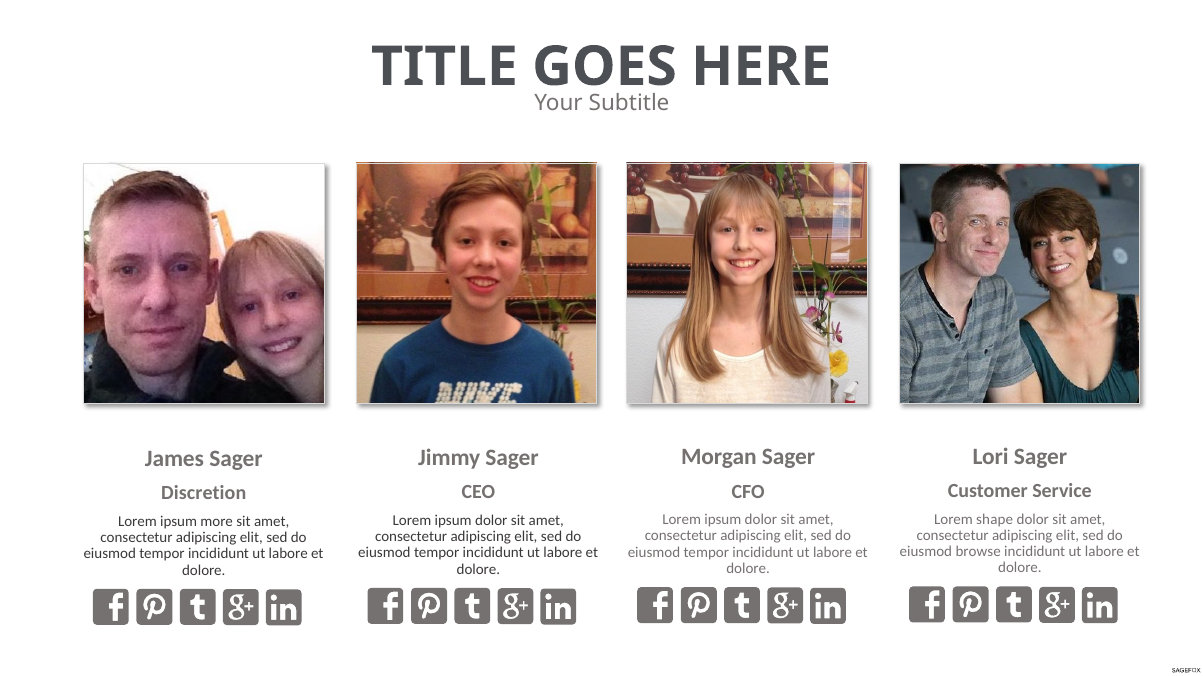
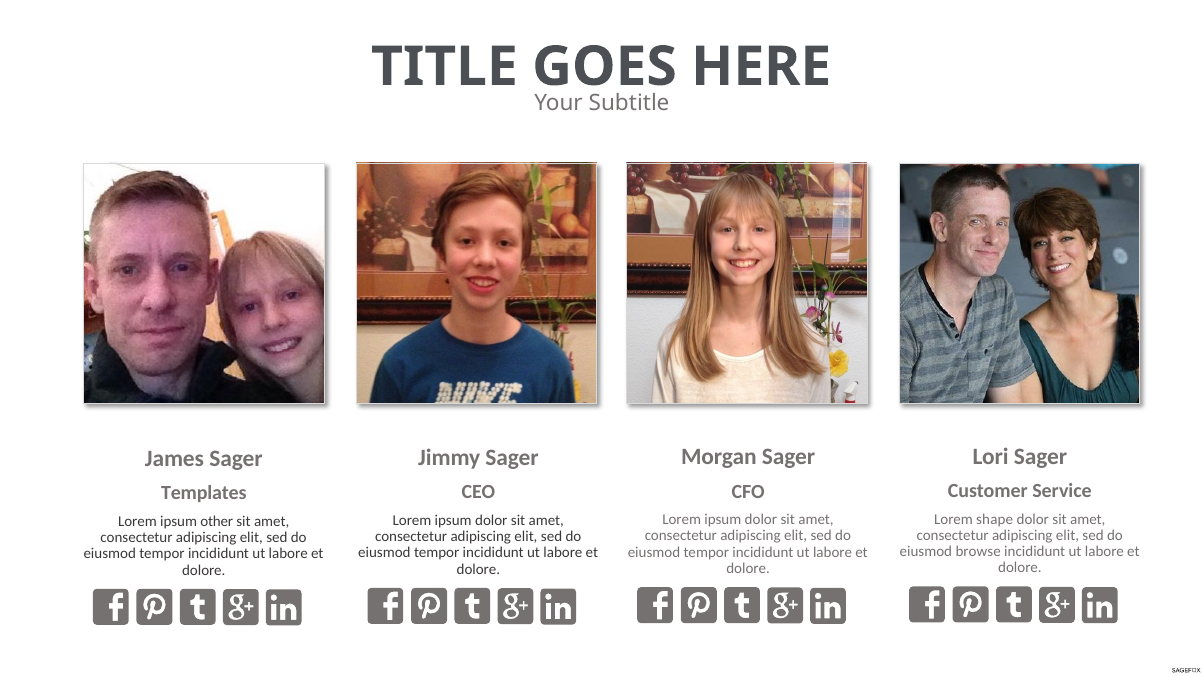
Discretion: Discretion -> Templates (204, 494)
more: more -> other (217, 522)
